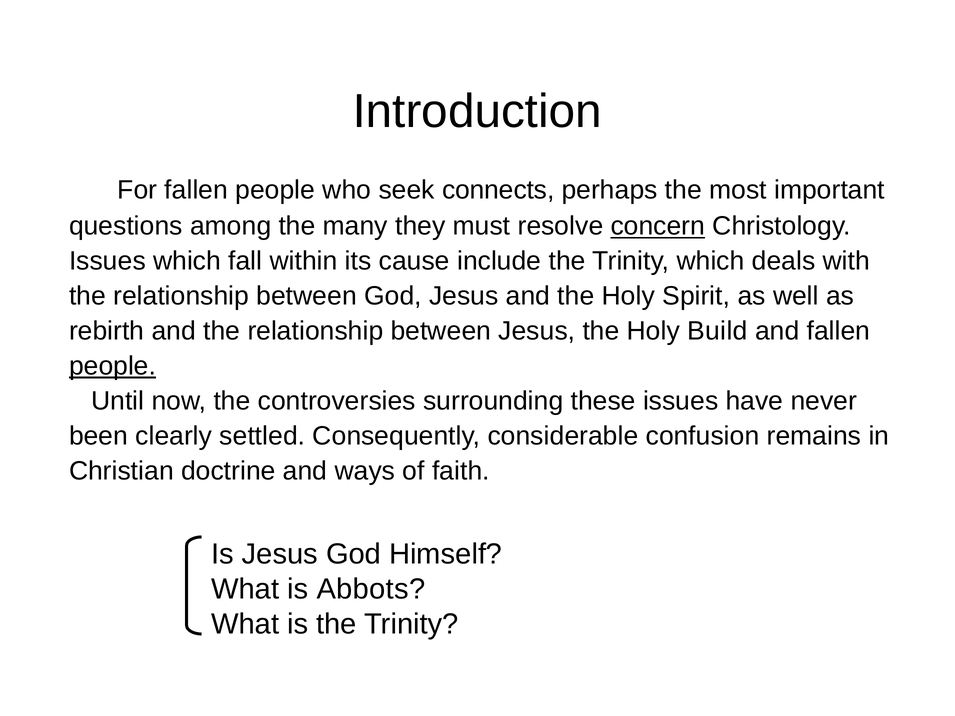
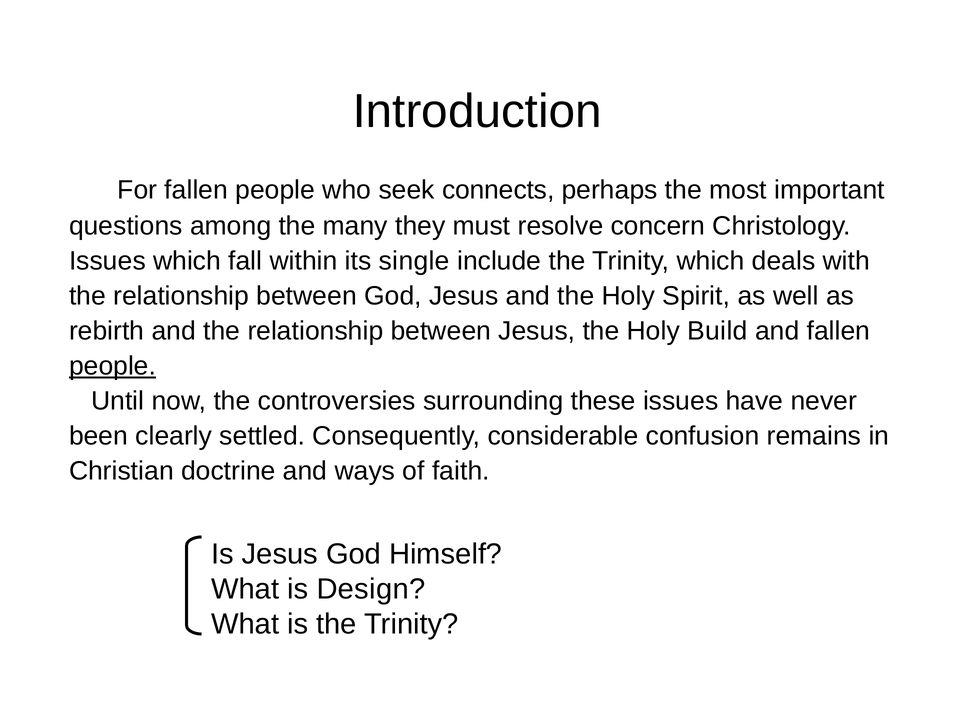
concern underline: present -> none (658, 226)
cause: cause -> single (414, 261)
Abbots: Abbots -> Design (371, 589)
